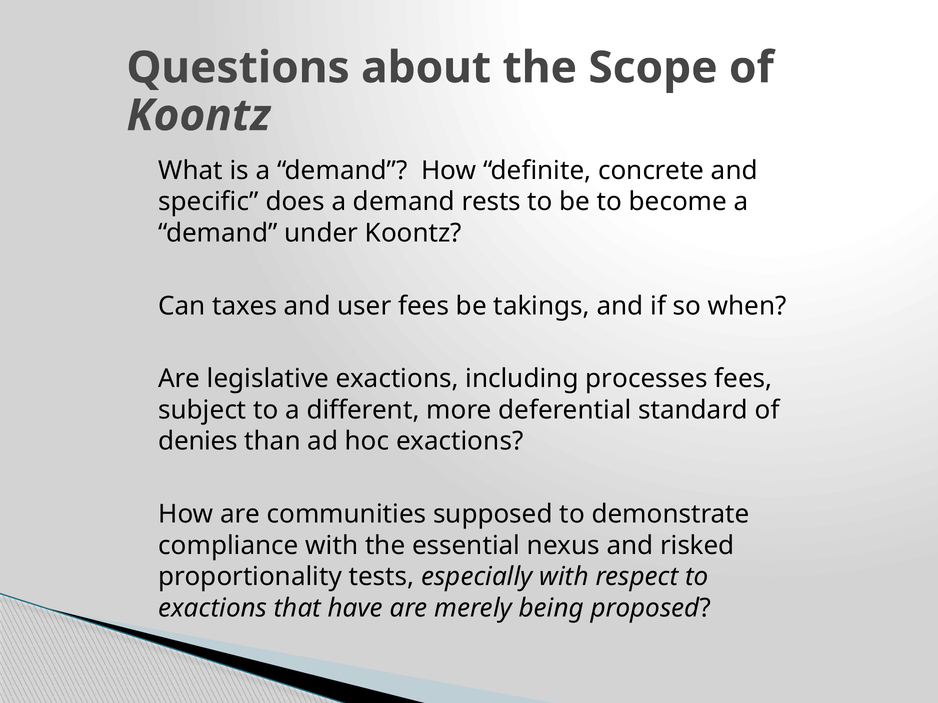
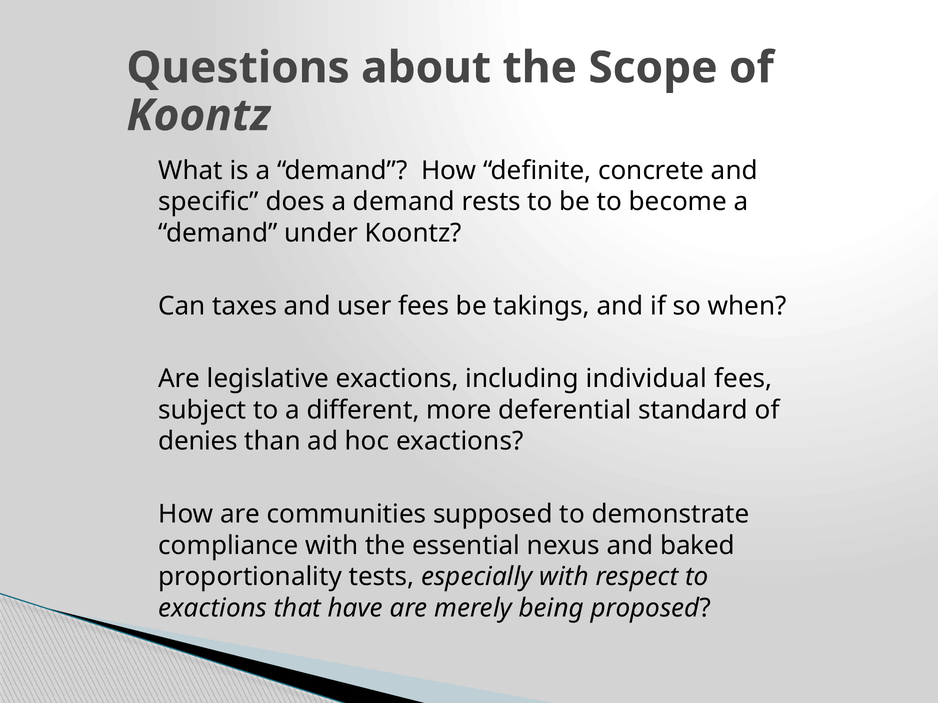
processes: processes -> individual (646, 379)
risked: risked -> baked (697, 546)
